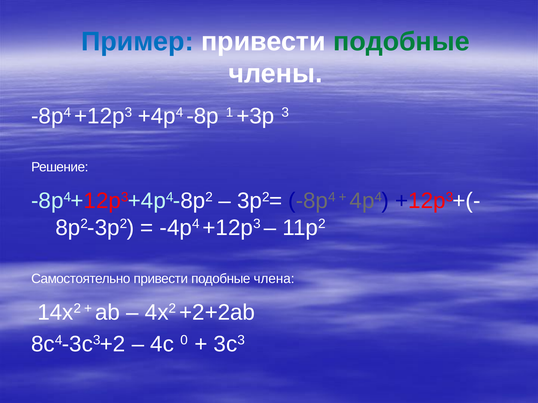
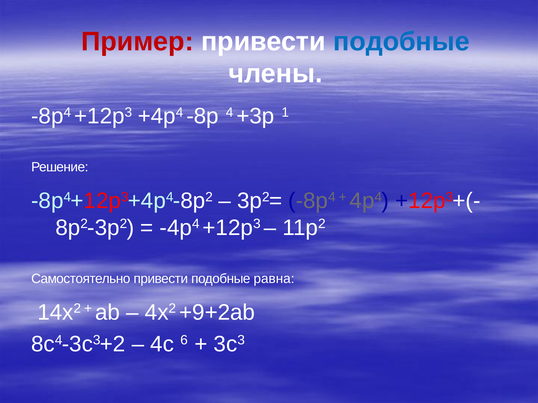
Пример colour: blue -> red (137, 42)
подобные colour: green -> blue (401, 42)
1: 1 -> 4 (230, 112)
3: 3 -> 1 (285, 112)
члена: члена -> равна (274, 279)
+2+2ab: +2+2ab -> +9+2ab (217, 313)
0: 0 -> 6 (184, 340)
